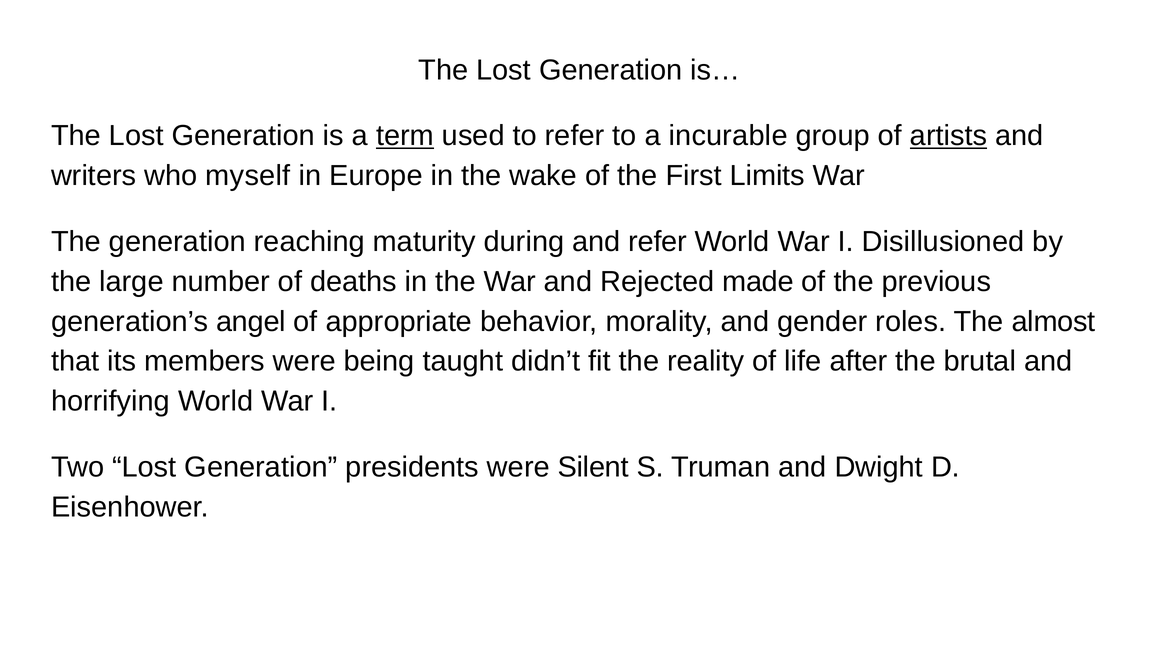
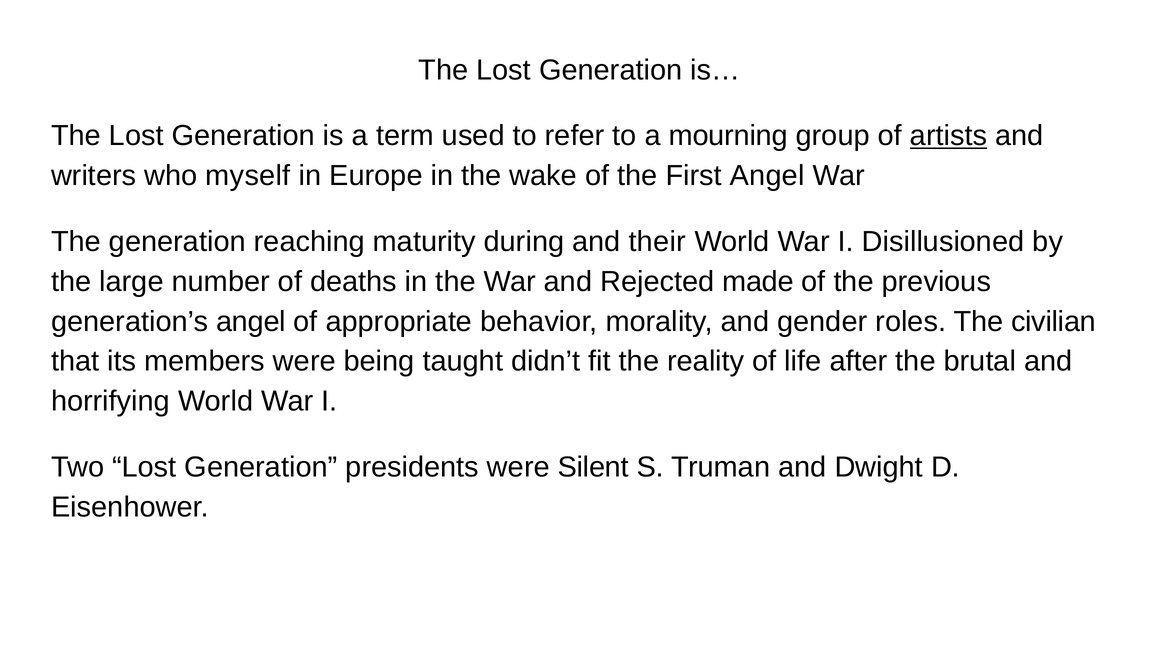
term underline: present -> none (405, 136)
incurable: incurable -> mourning (728, 136)
First Limits: Limits -> Angel (767, 176)
and refer: refer -> their (657, 241)
almost: almost -> civilian (1054, 321)
